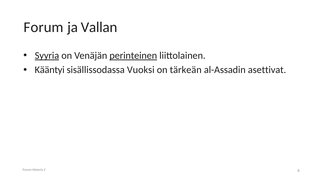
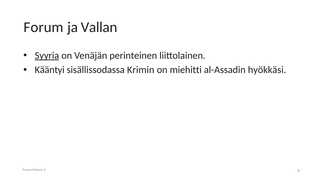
perinteinen underline: present -> none (133, 55)
Vuoksi: Vuoksi -> Krimin (141, 70)
tärkeän: tärkeän -> miehitti (186, 70)
asettivat: asettivat -> hyökkäsi (267, 70)
